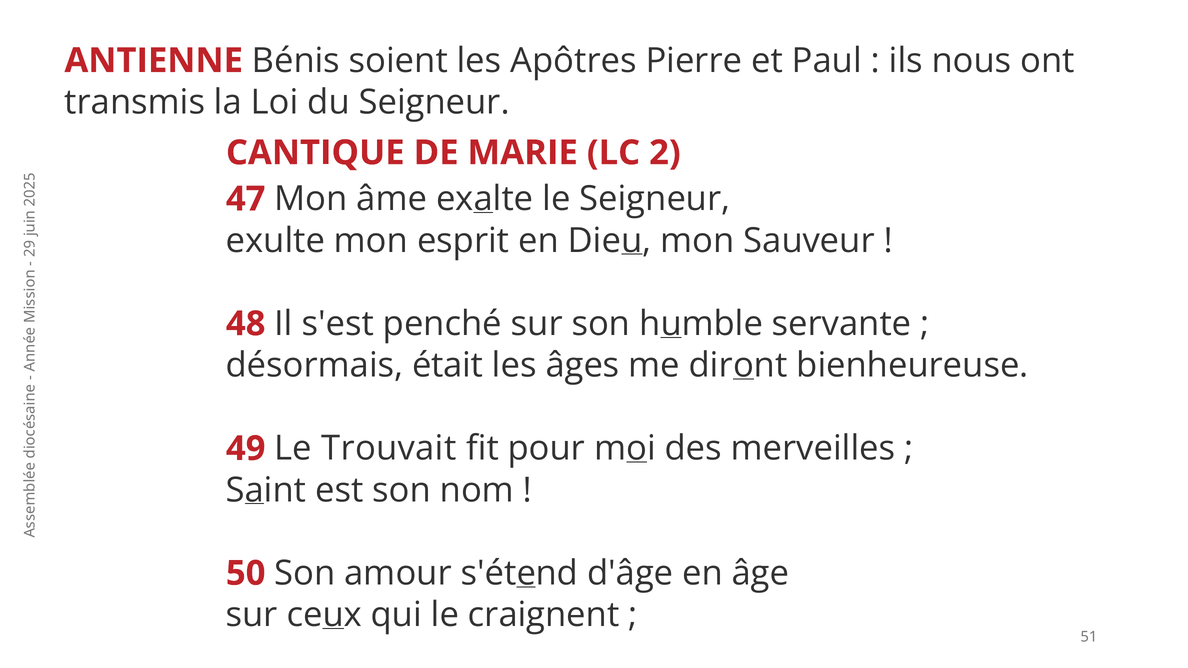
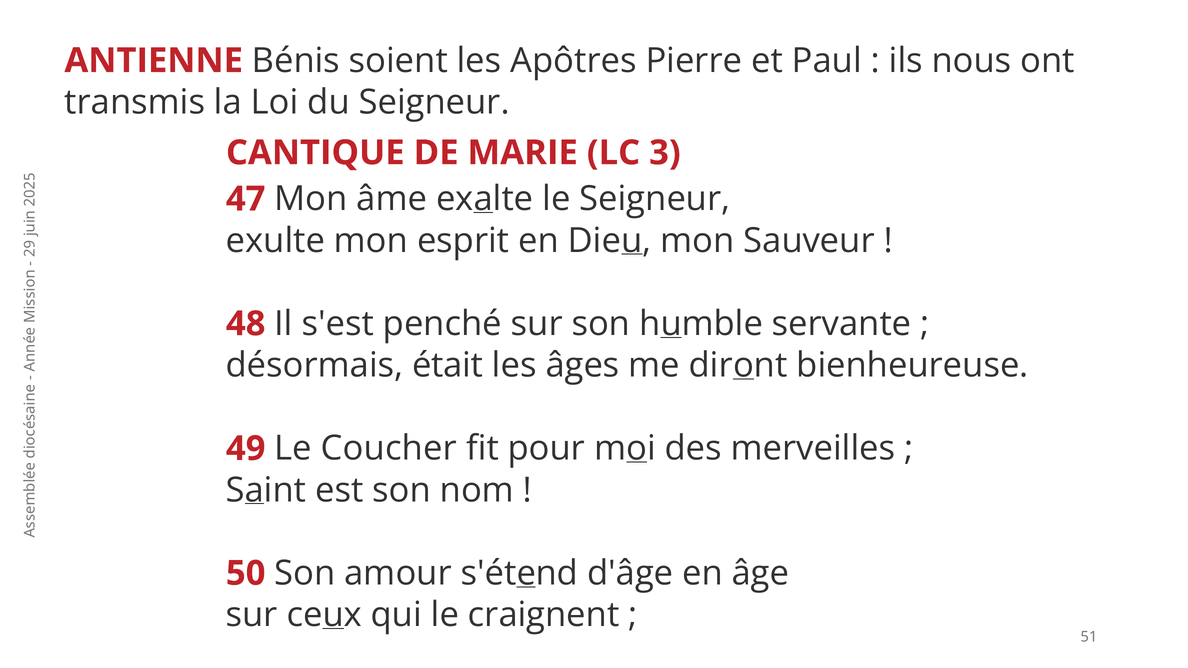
LC 2: 2 -> 3 (665, 153)
Trouvait: Trouvait -> Coucher (389, 449)
